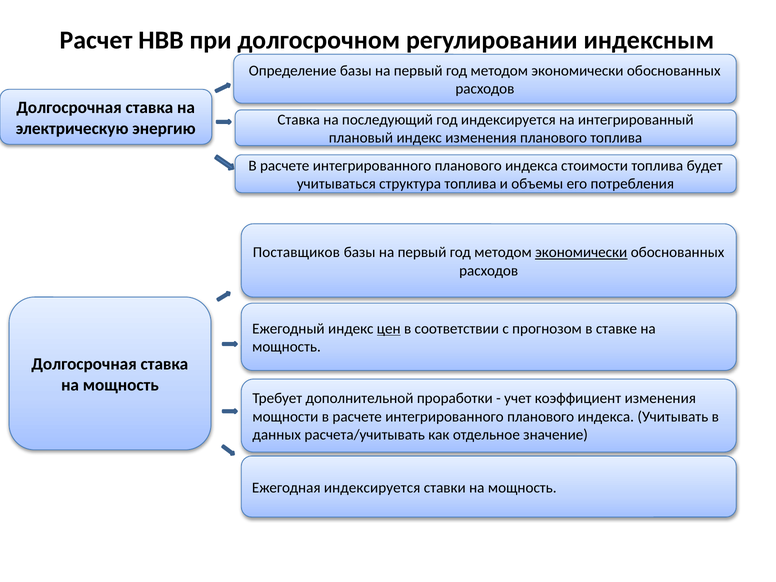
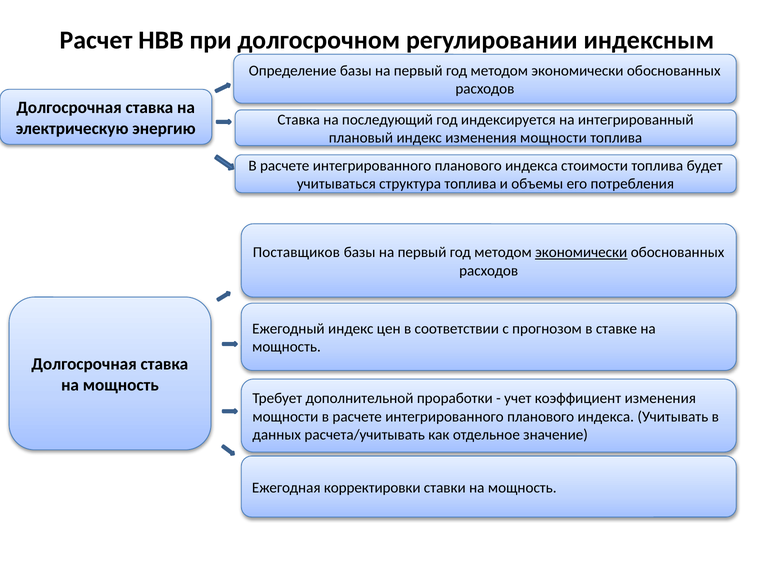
индекс изменения планового: планового -> мощности (553, 138)
цен underline: present -> none (389, 329)
Ежегодная индексируется: индексируется -> корректировки (372, 488)
